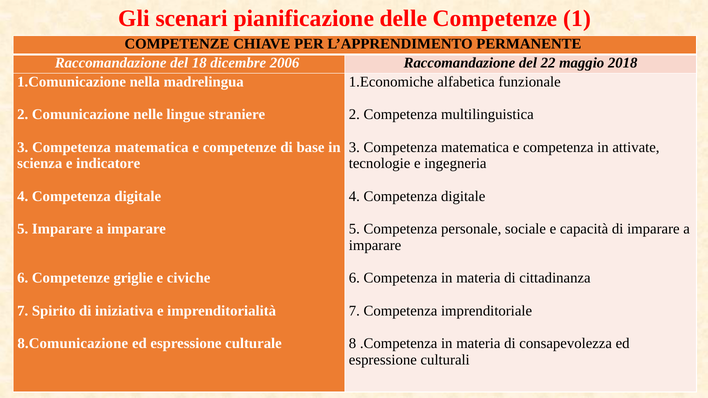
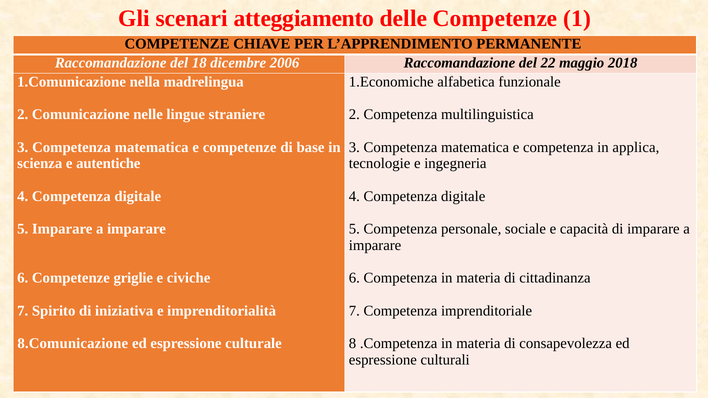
pianificazione: pianificazione -> atteggiamento (304, 18)
attivate: attivate -> applica (636, 147)
indicatore: indicatore -> autentiche (108, 164)
